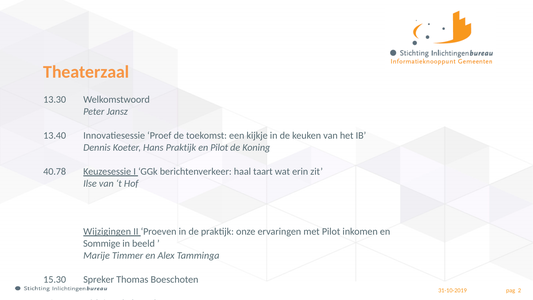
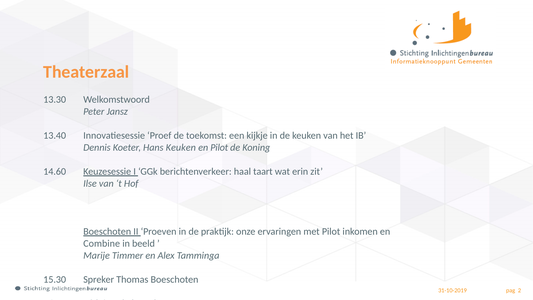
Hans Praktijk: Praktijk -> Keuken (181, 147)
40.78: 40.78 -> 14.60 (55, 171)
Wijzigingen: Wijzigingen -> Boeschoten (107, 231)
Sommige: Sommige -> Combine (102, 243)
